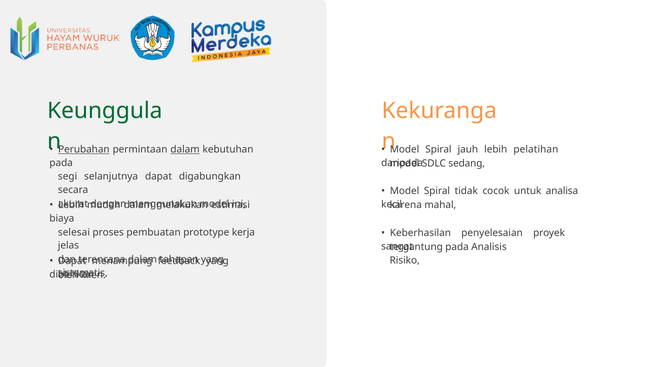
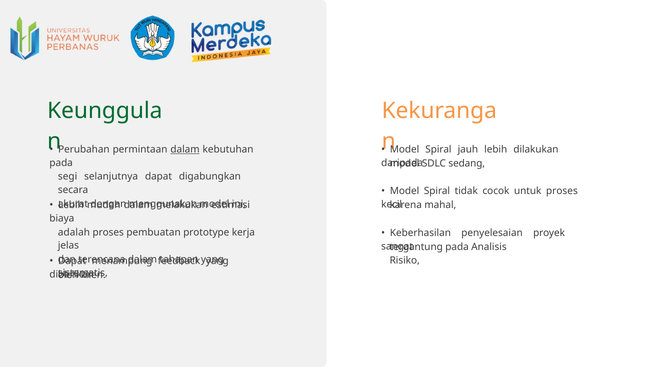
Perubahan underline: present -> none (84, 149)
pelatihan: pelatihan -> dilakukan (536, 149)
untuk analisa: analisa -> proses (562, 191)
selesai: selesai -> adalah (74, 232)
